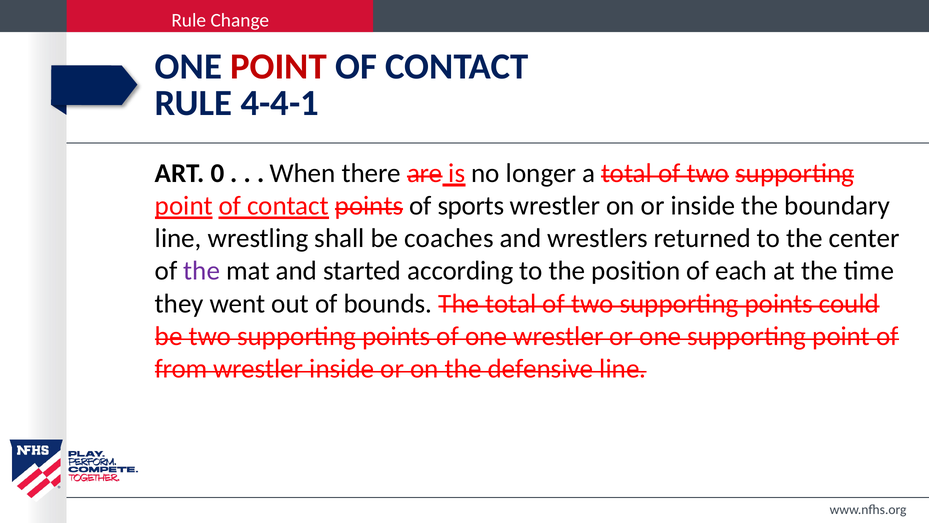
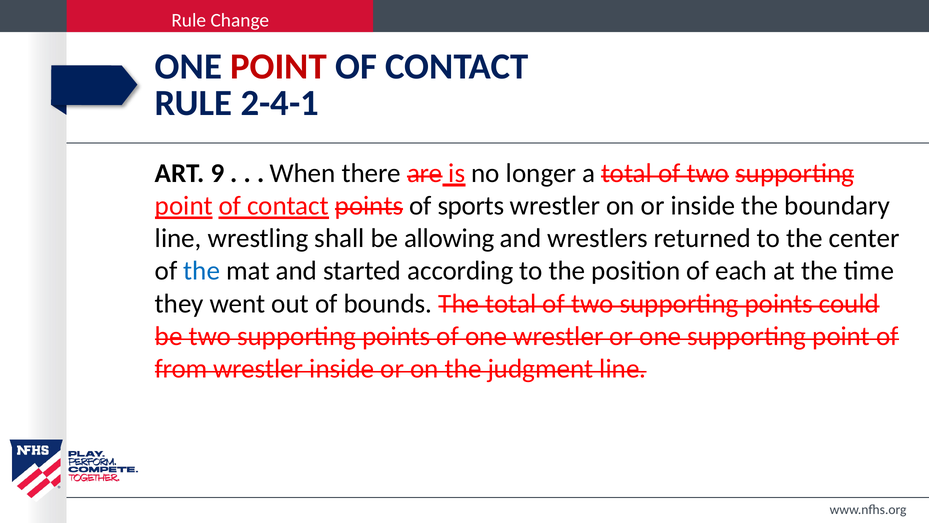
4-4-1: 4-4-1 -> 2-4-1 (280, 103)
0: 0 -> 9 (217, 173)
coaches: coaches -> allowing (449, 238)
the colour: purple -> blue (202, 271)
defensive: defensive -> judgment (540, 368)
